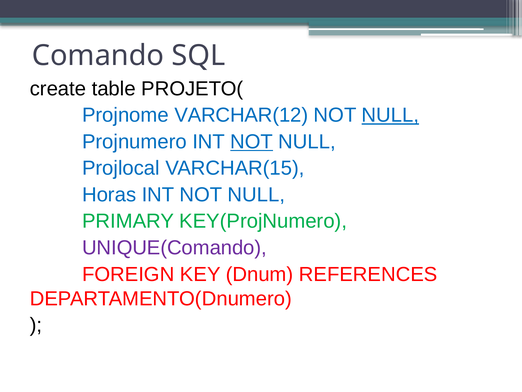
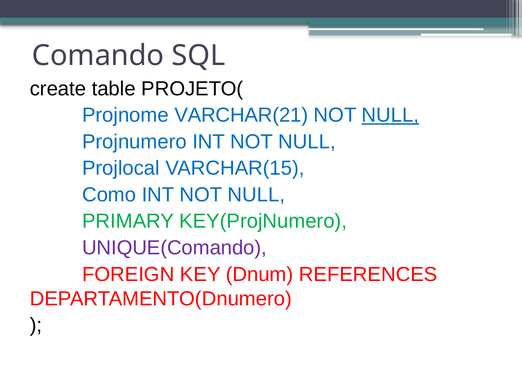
VARCHAR(12: VARCHAR(12 -> VARCHAR(21 (241, 115)
NOT underline: present -> none (252, 142)
Horas: Horas -> Como (109, 195)
